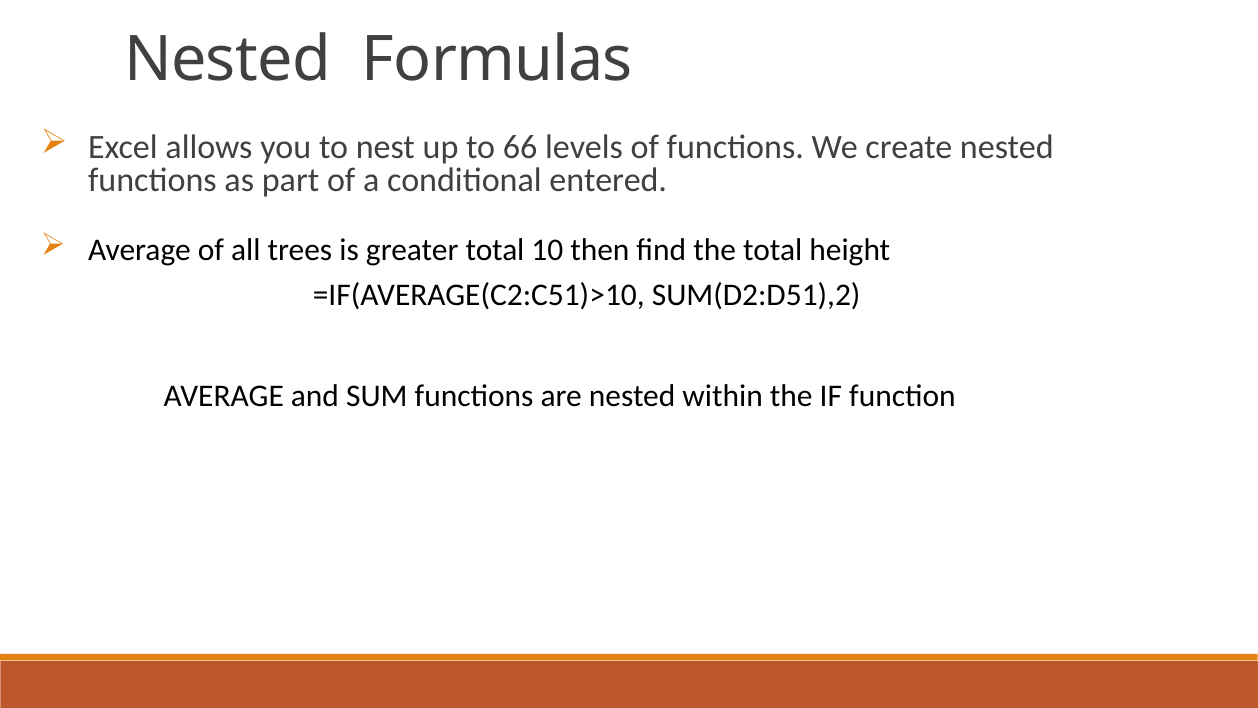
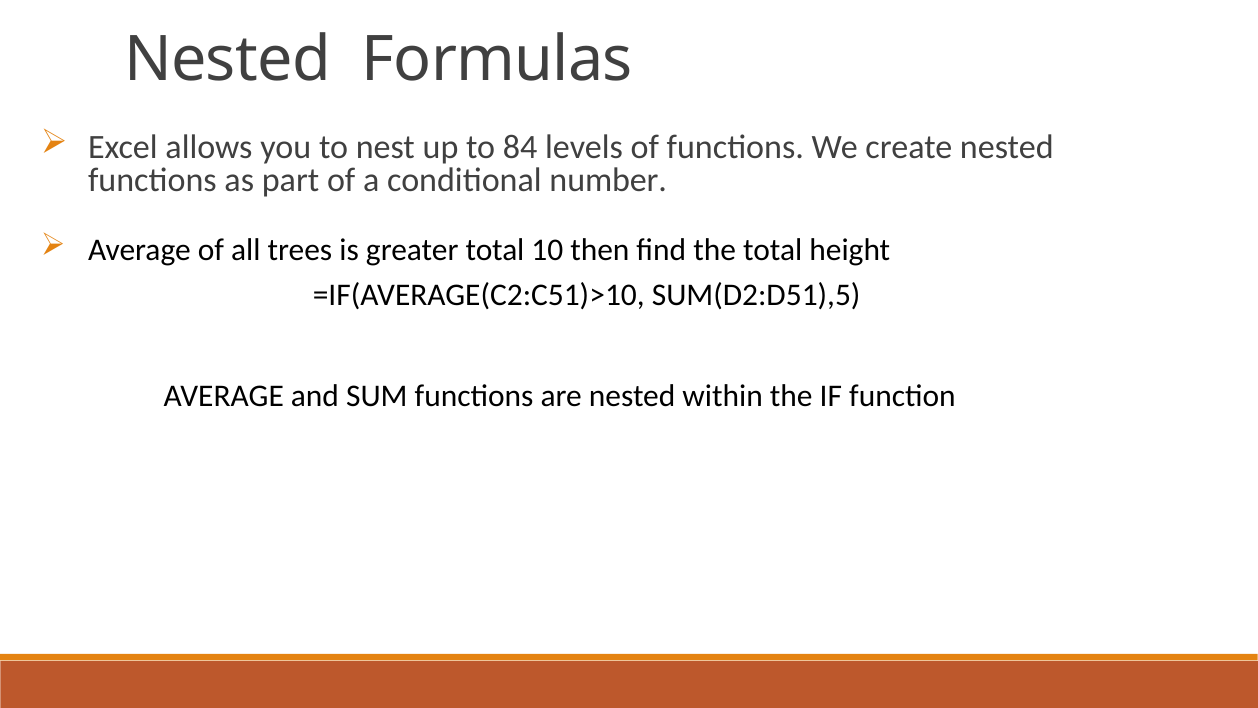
66: 66 -> 84 (520, 147)
entered: entered -> number (608, 180)
SUM(D2:D51),2: SUM(D2:D51),2 -> SUM(D2:D51),5 (756, 295)
